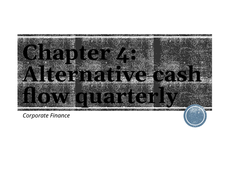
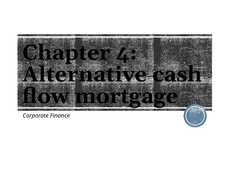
quarterly: quarterly -> mortgage (126, 96)
